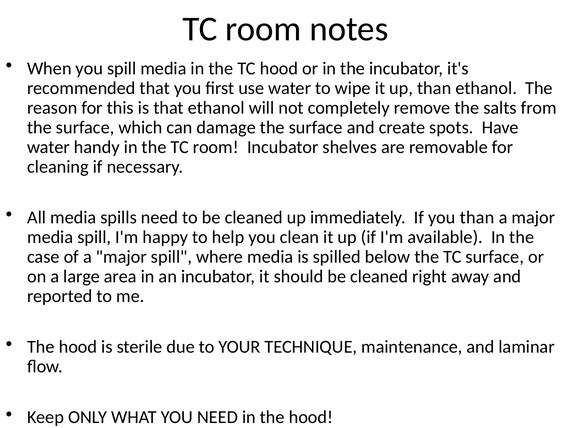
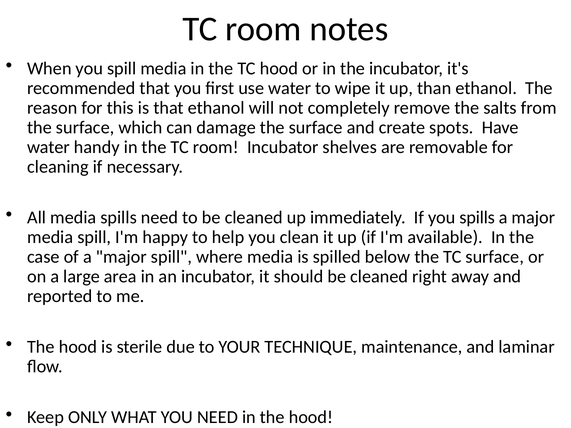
you than: than -> spills (477, 218)
